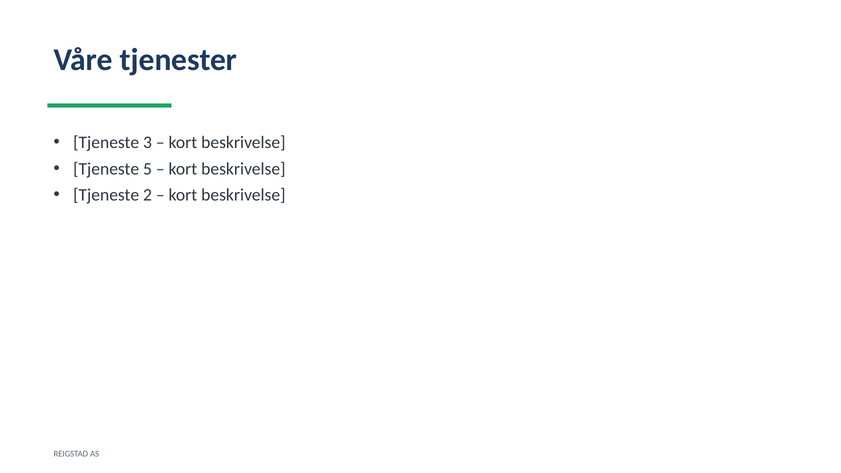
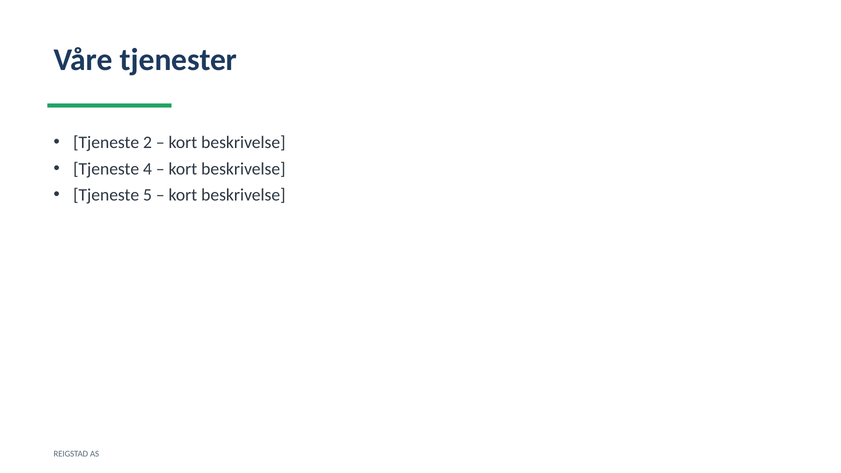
3: 3 -> 2 (147, 142)
5: 5 -> 4 (147, 169)
2: 2 -> 5 (147, 195)
